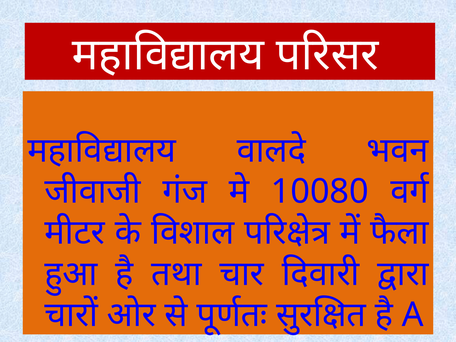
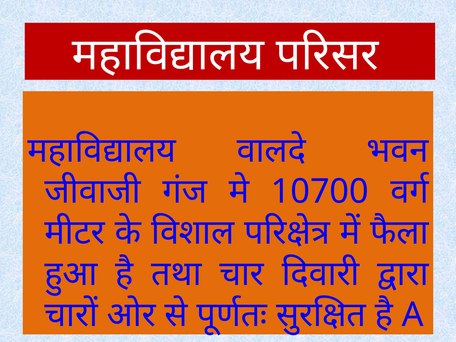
10080: 10080 -> 10700 (320, 192)
